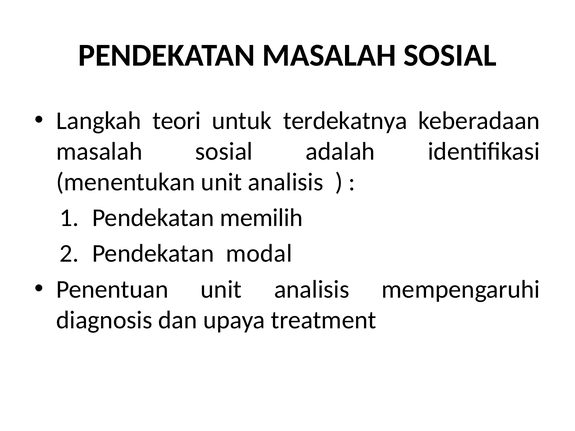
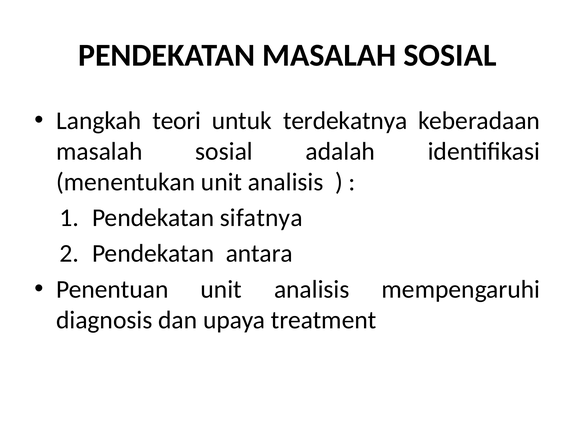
memilih: memilih -> sifatnya (261, 218)
modal: modal -> antara (259, 254)
